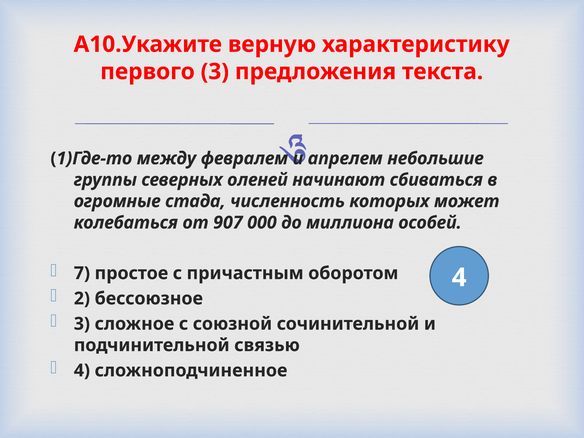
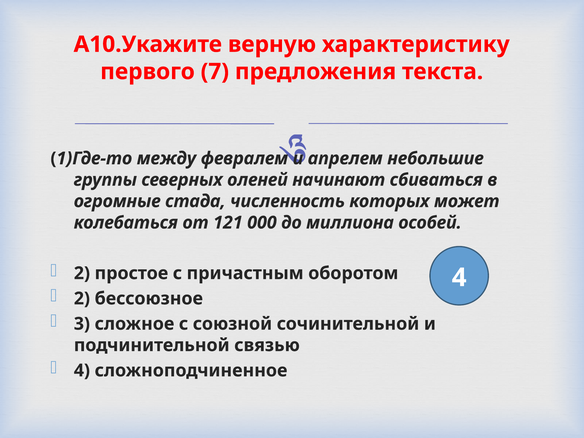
первого 3: 3 -> 7 (215, 72)
907: 907 -> 121 (228, 223)
7: 7 -> 2 (82, 273)
